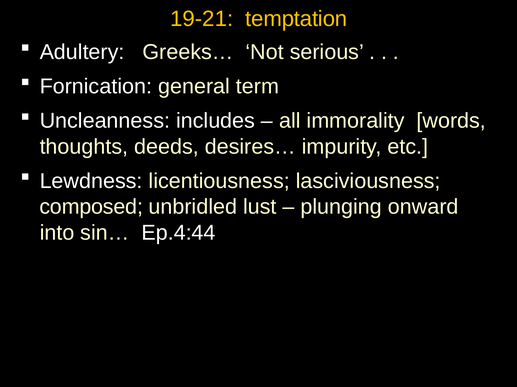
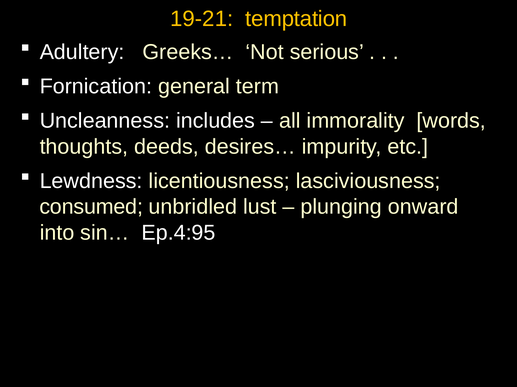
composed: composed -> consumed (91, 207)
Ep.4:44: Ep.4:44 -> Ep.4:95 (179, 233)
